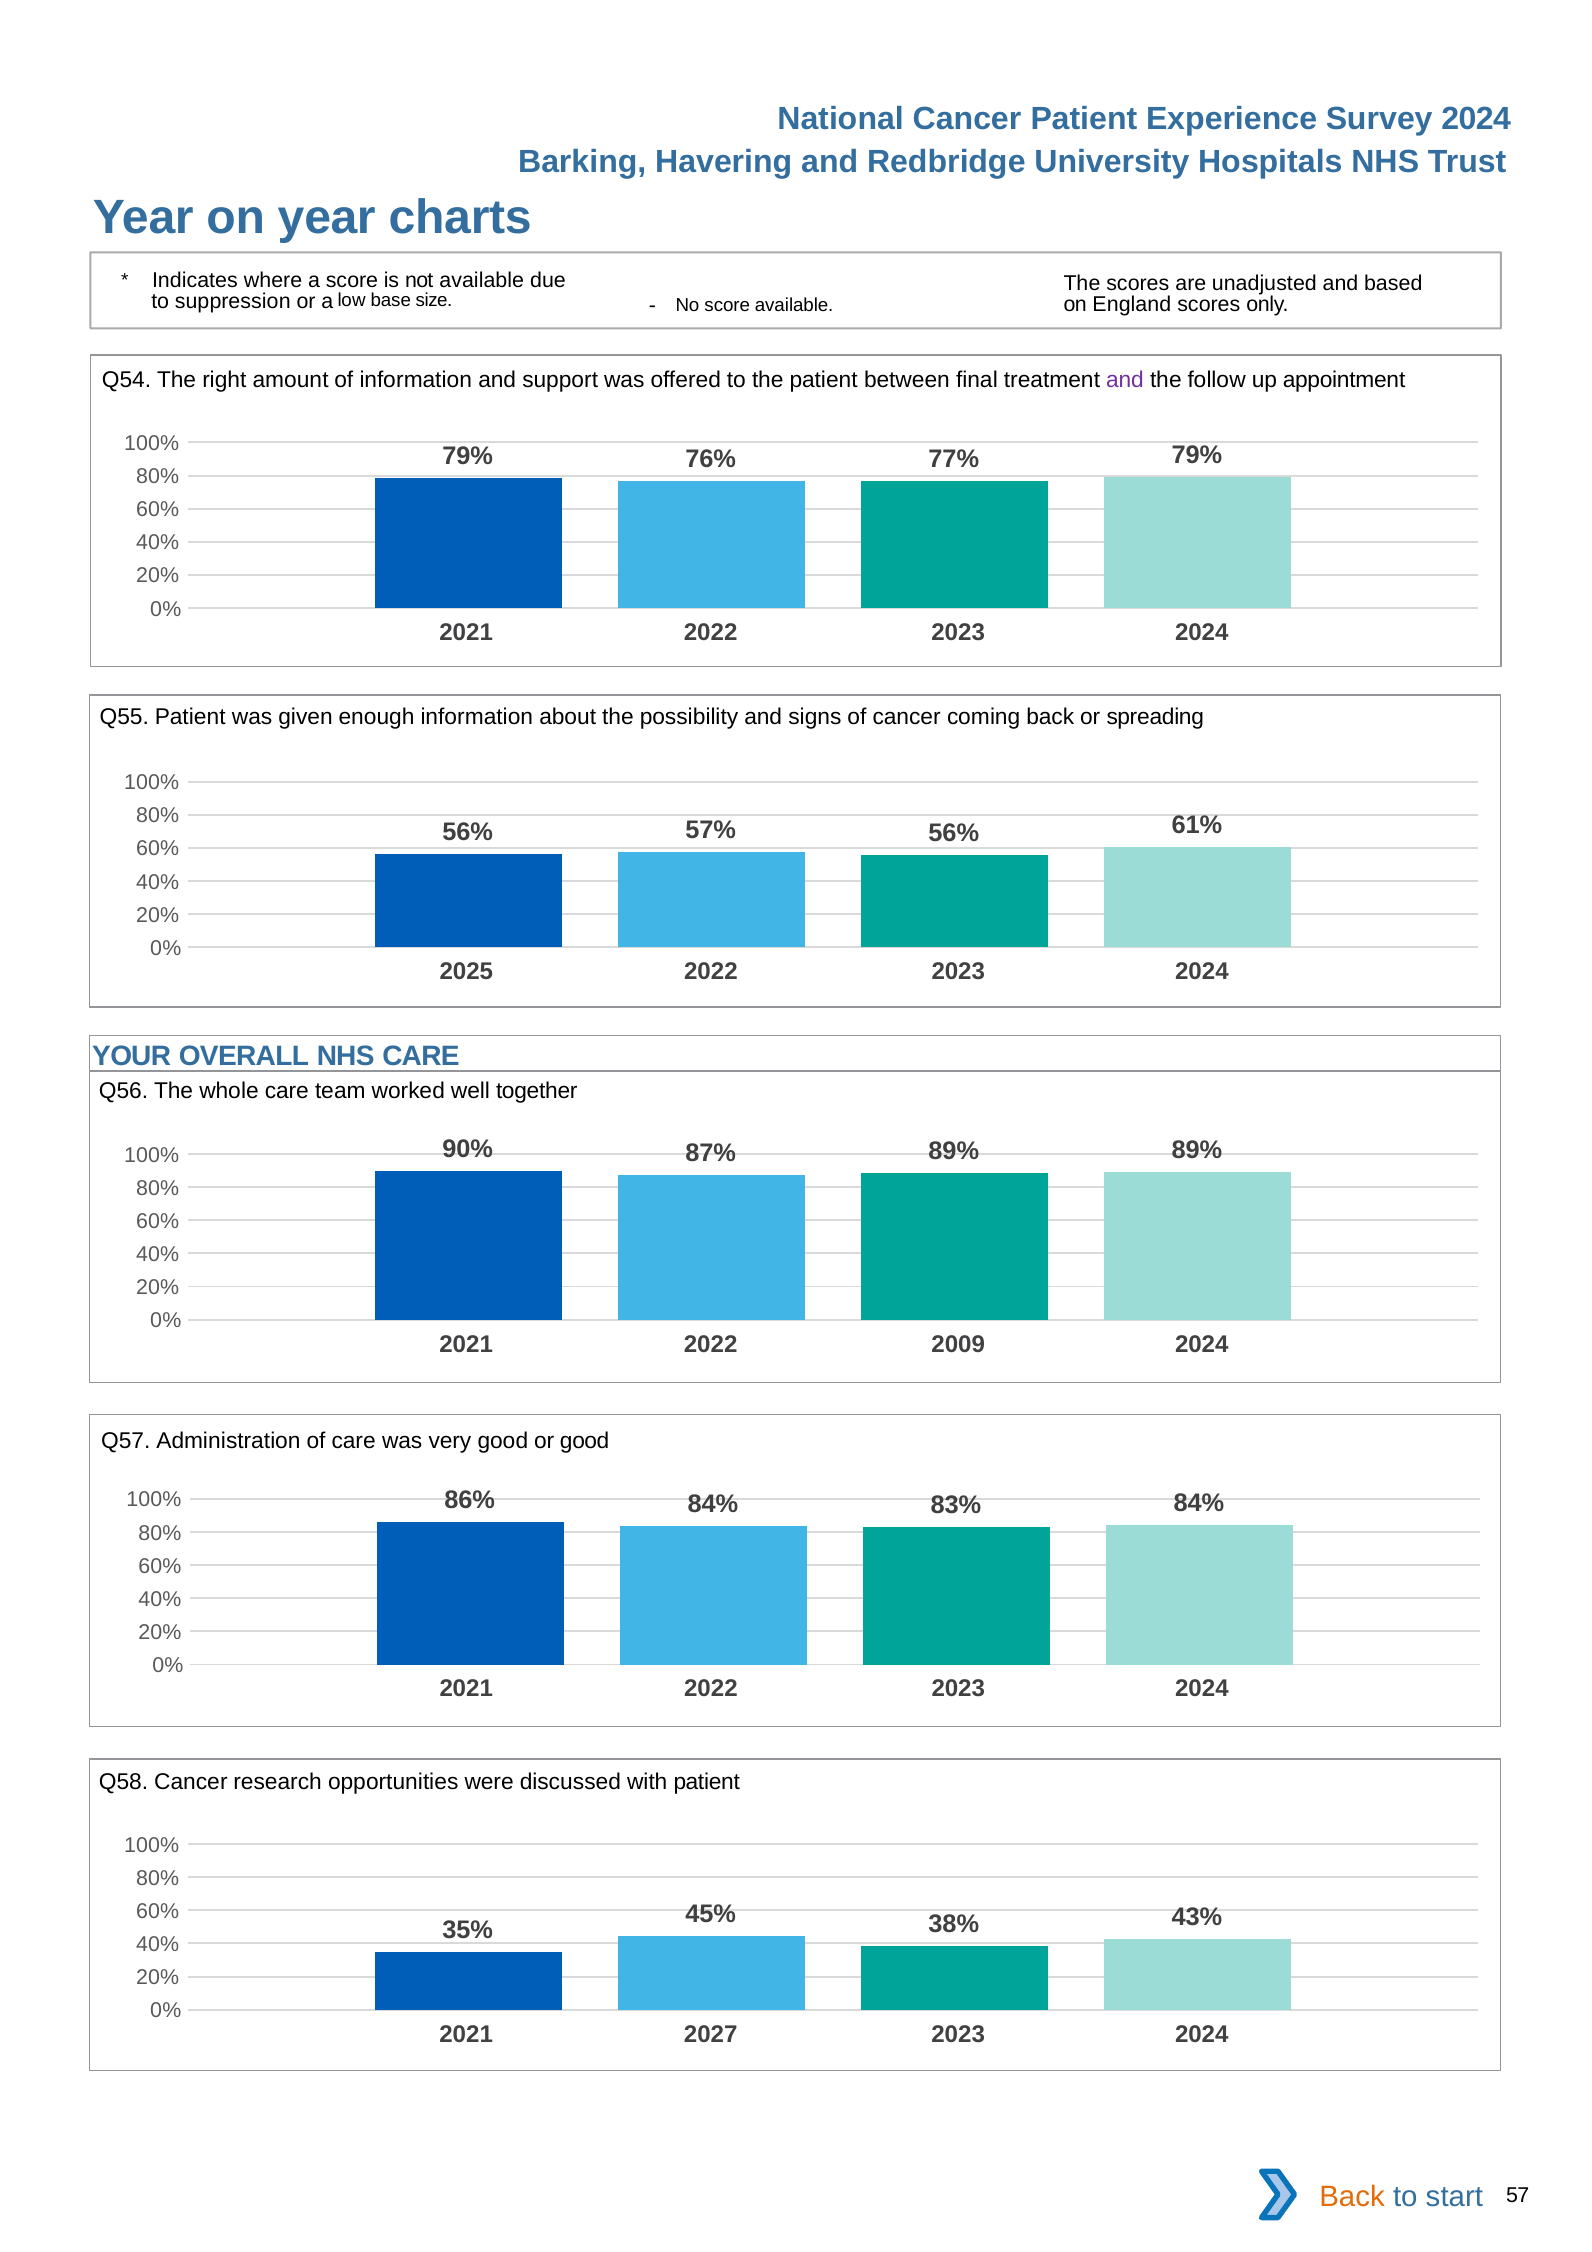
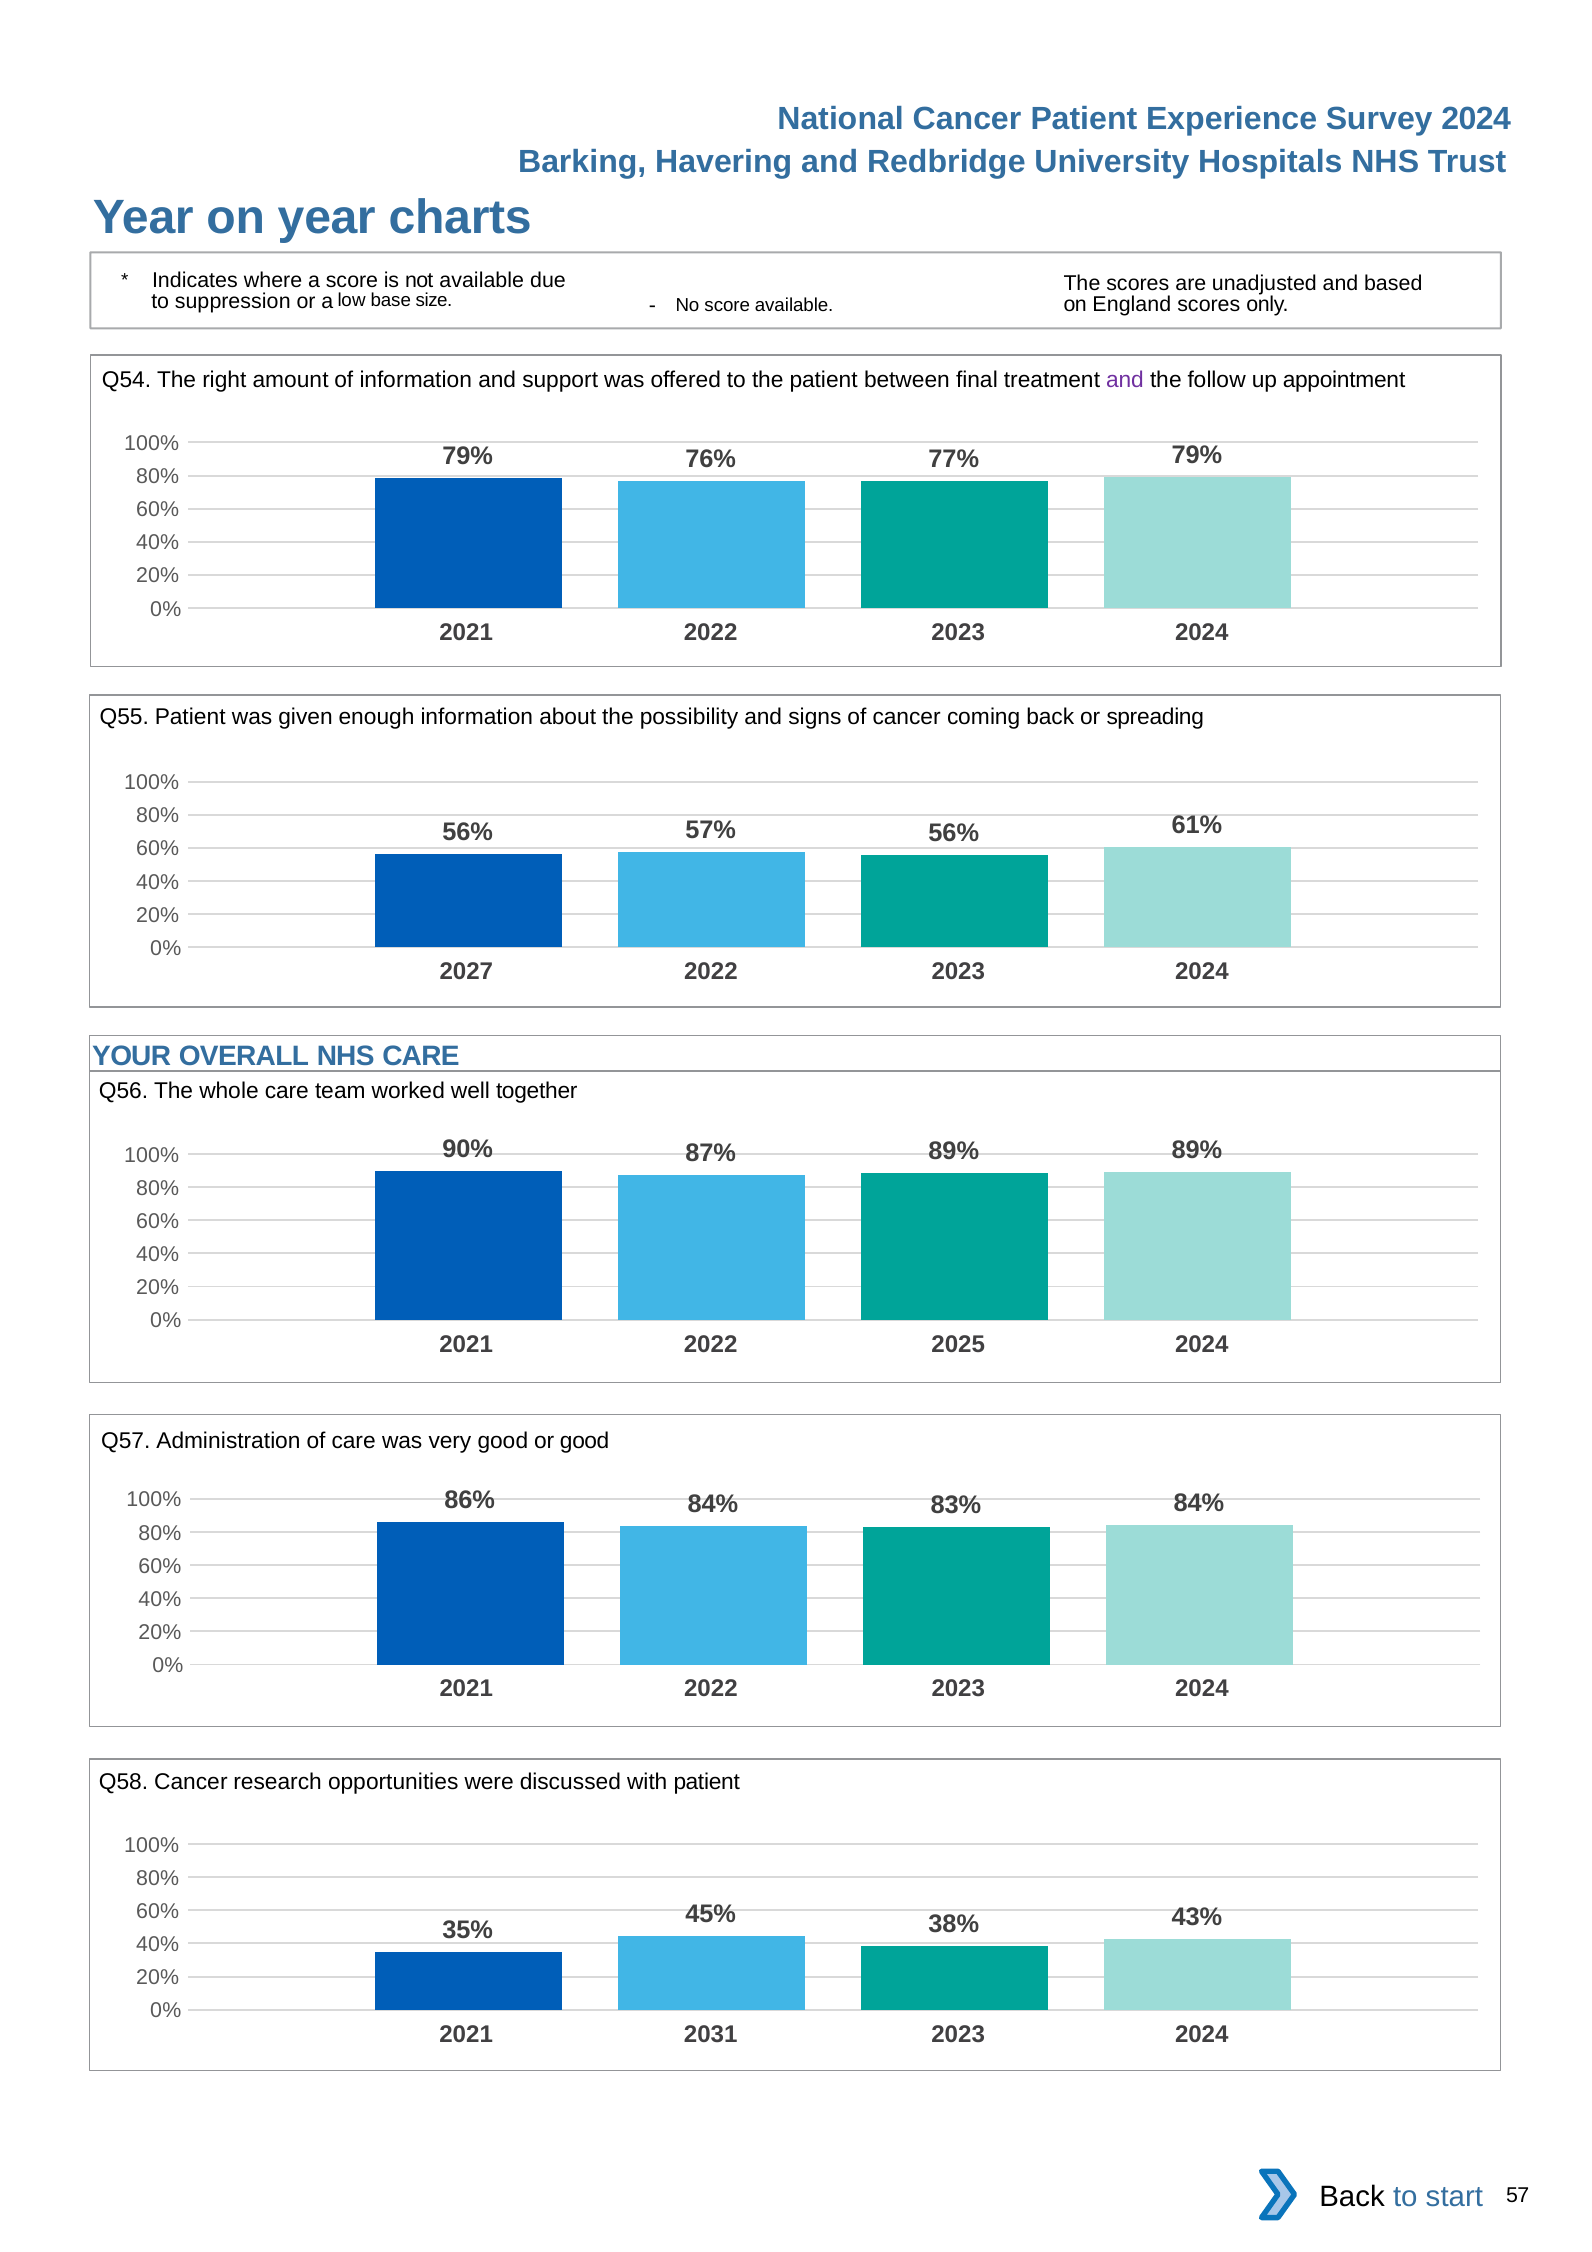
2025: 2025 -> 2027 (466, 972)
2009: 2009 -> 2025 (958, 1345)
2027: 2027 -> 2031 (711, 2035)
Back colour: orange -> black (1352, 2197)
